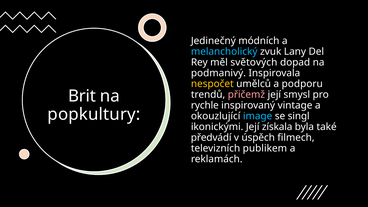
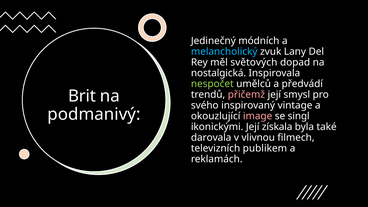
podmanivý: podmanivý -> nostalgická (219, 73)
nespočet colour: yellow -> light green (212, 84)
podporu: podporu -> předvádí (302, 84)
rychle: rychle -> svého (205, 105)
popkultury: popkultury -> podmanivý (94, 114)
image colour: light blue -> pink (258, 116)
předvádí: předvádí -> darovala (211, 138)
úspěch: úspěch -> vlivnou (258, 138)
